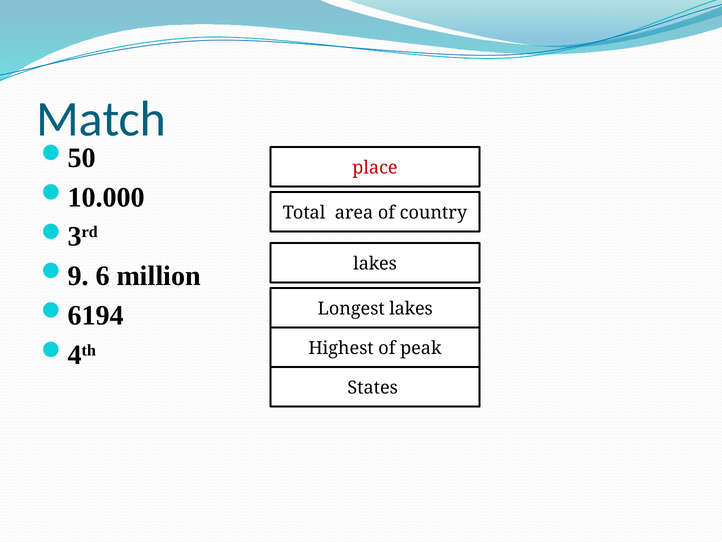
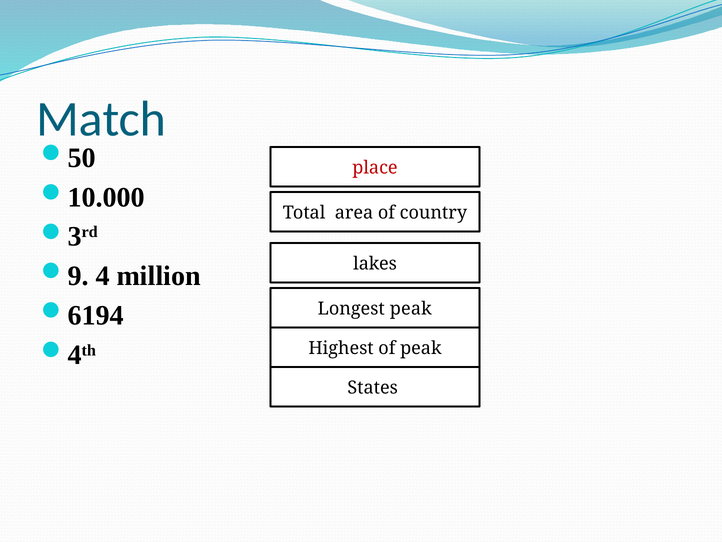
6: 6 -> 4 (103, 276)
Longest lakes: lakes -> peak (411, 309)
